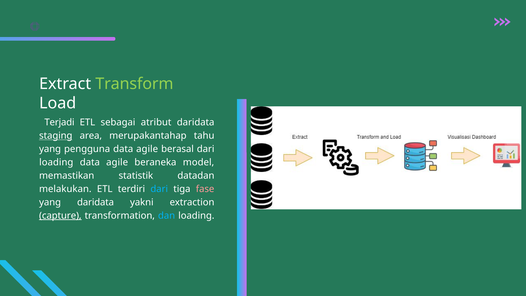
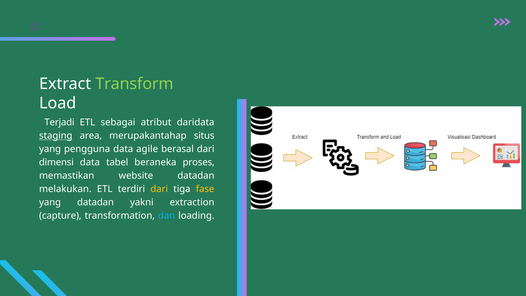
tahu: tahu -> situs (204, 136)
loading: loading -> dimensi (56, 162)
agile: agile -> tabel (117, 162)
model: model -> proses (199, 162)
statistik: statistik -> website (136, 176)
dari colour: light blue -> yellow (159, 189)
fase colour: pink -> yellow (205, 189)
yang daridata: daridata -> datadan (96, 202)
capture underline: present -> none (60, 215)
